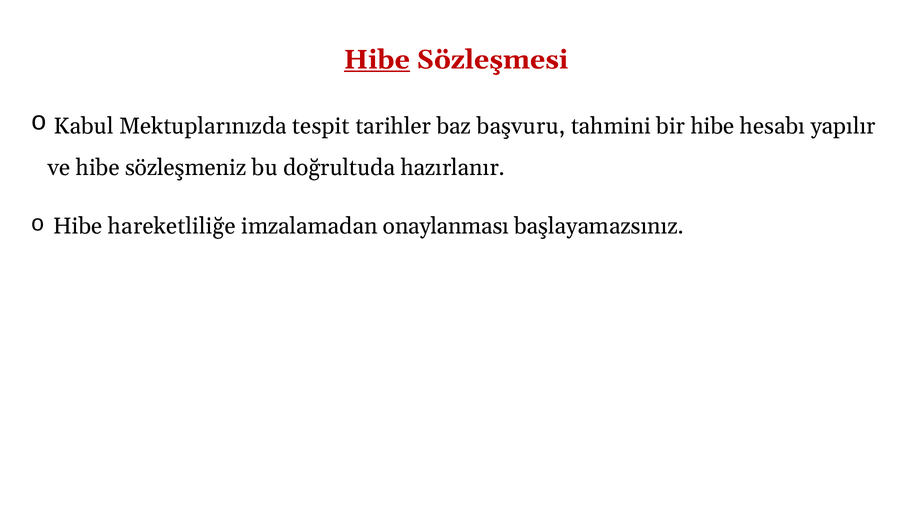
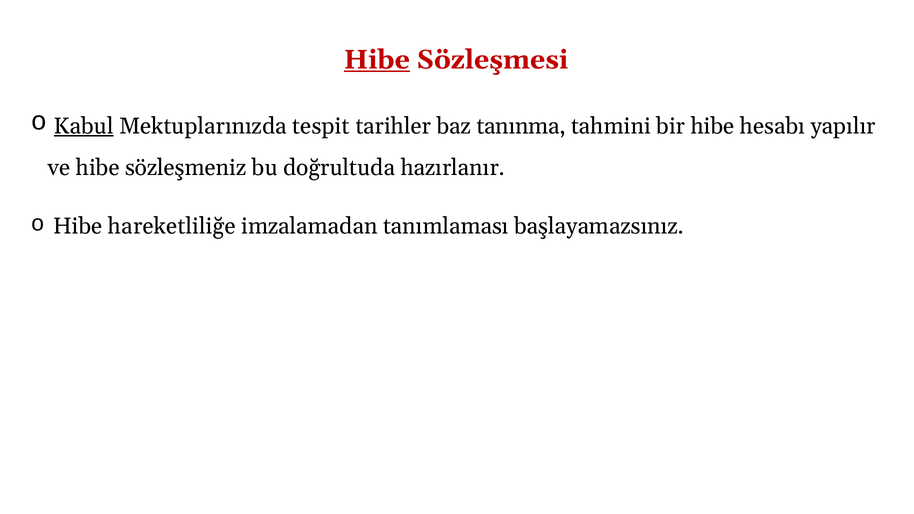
Kabul underline: none -> present (84, 126)
başvuru: başvuru -> tanınma (521, 126)
onaylanması: onaylanması -> tanımlaması (446, 226)
